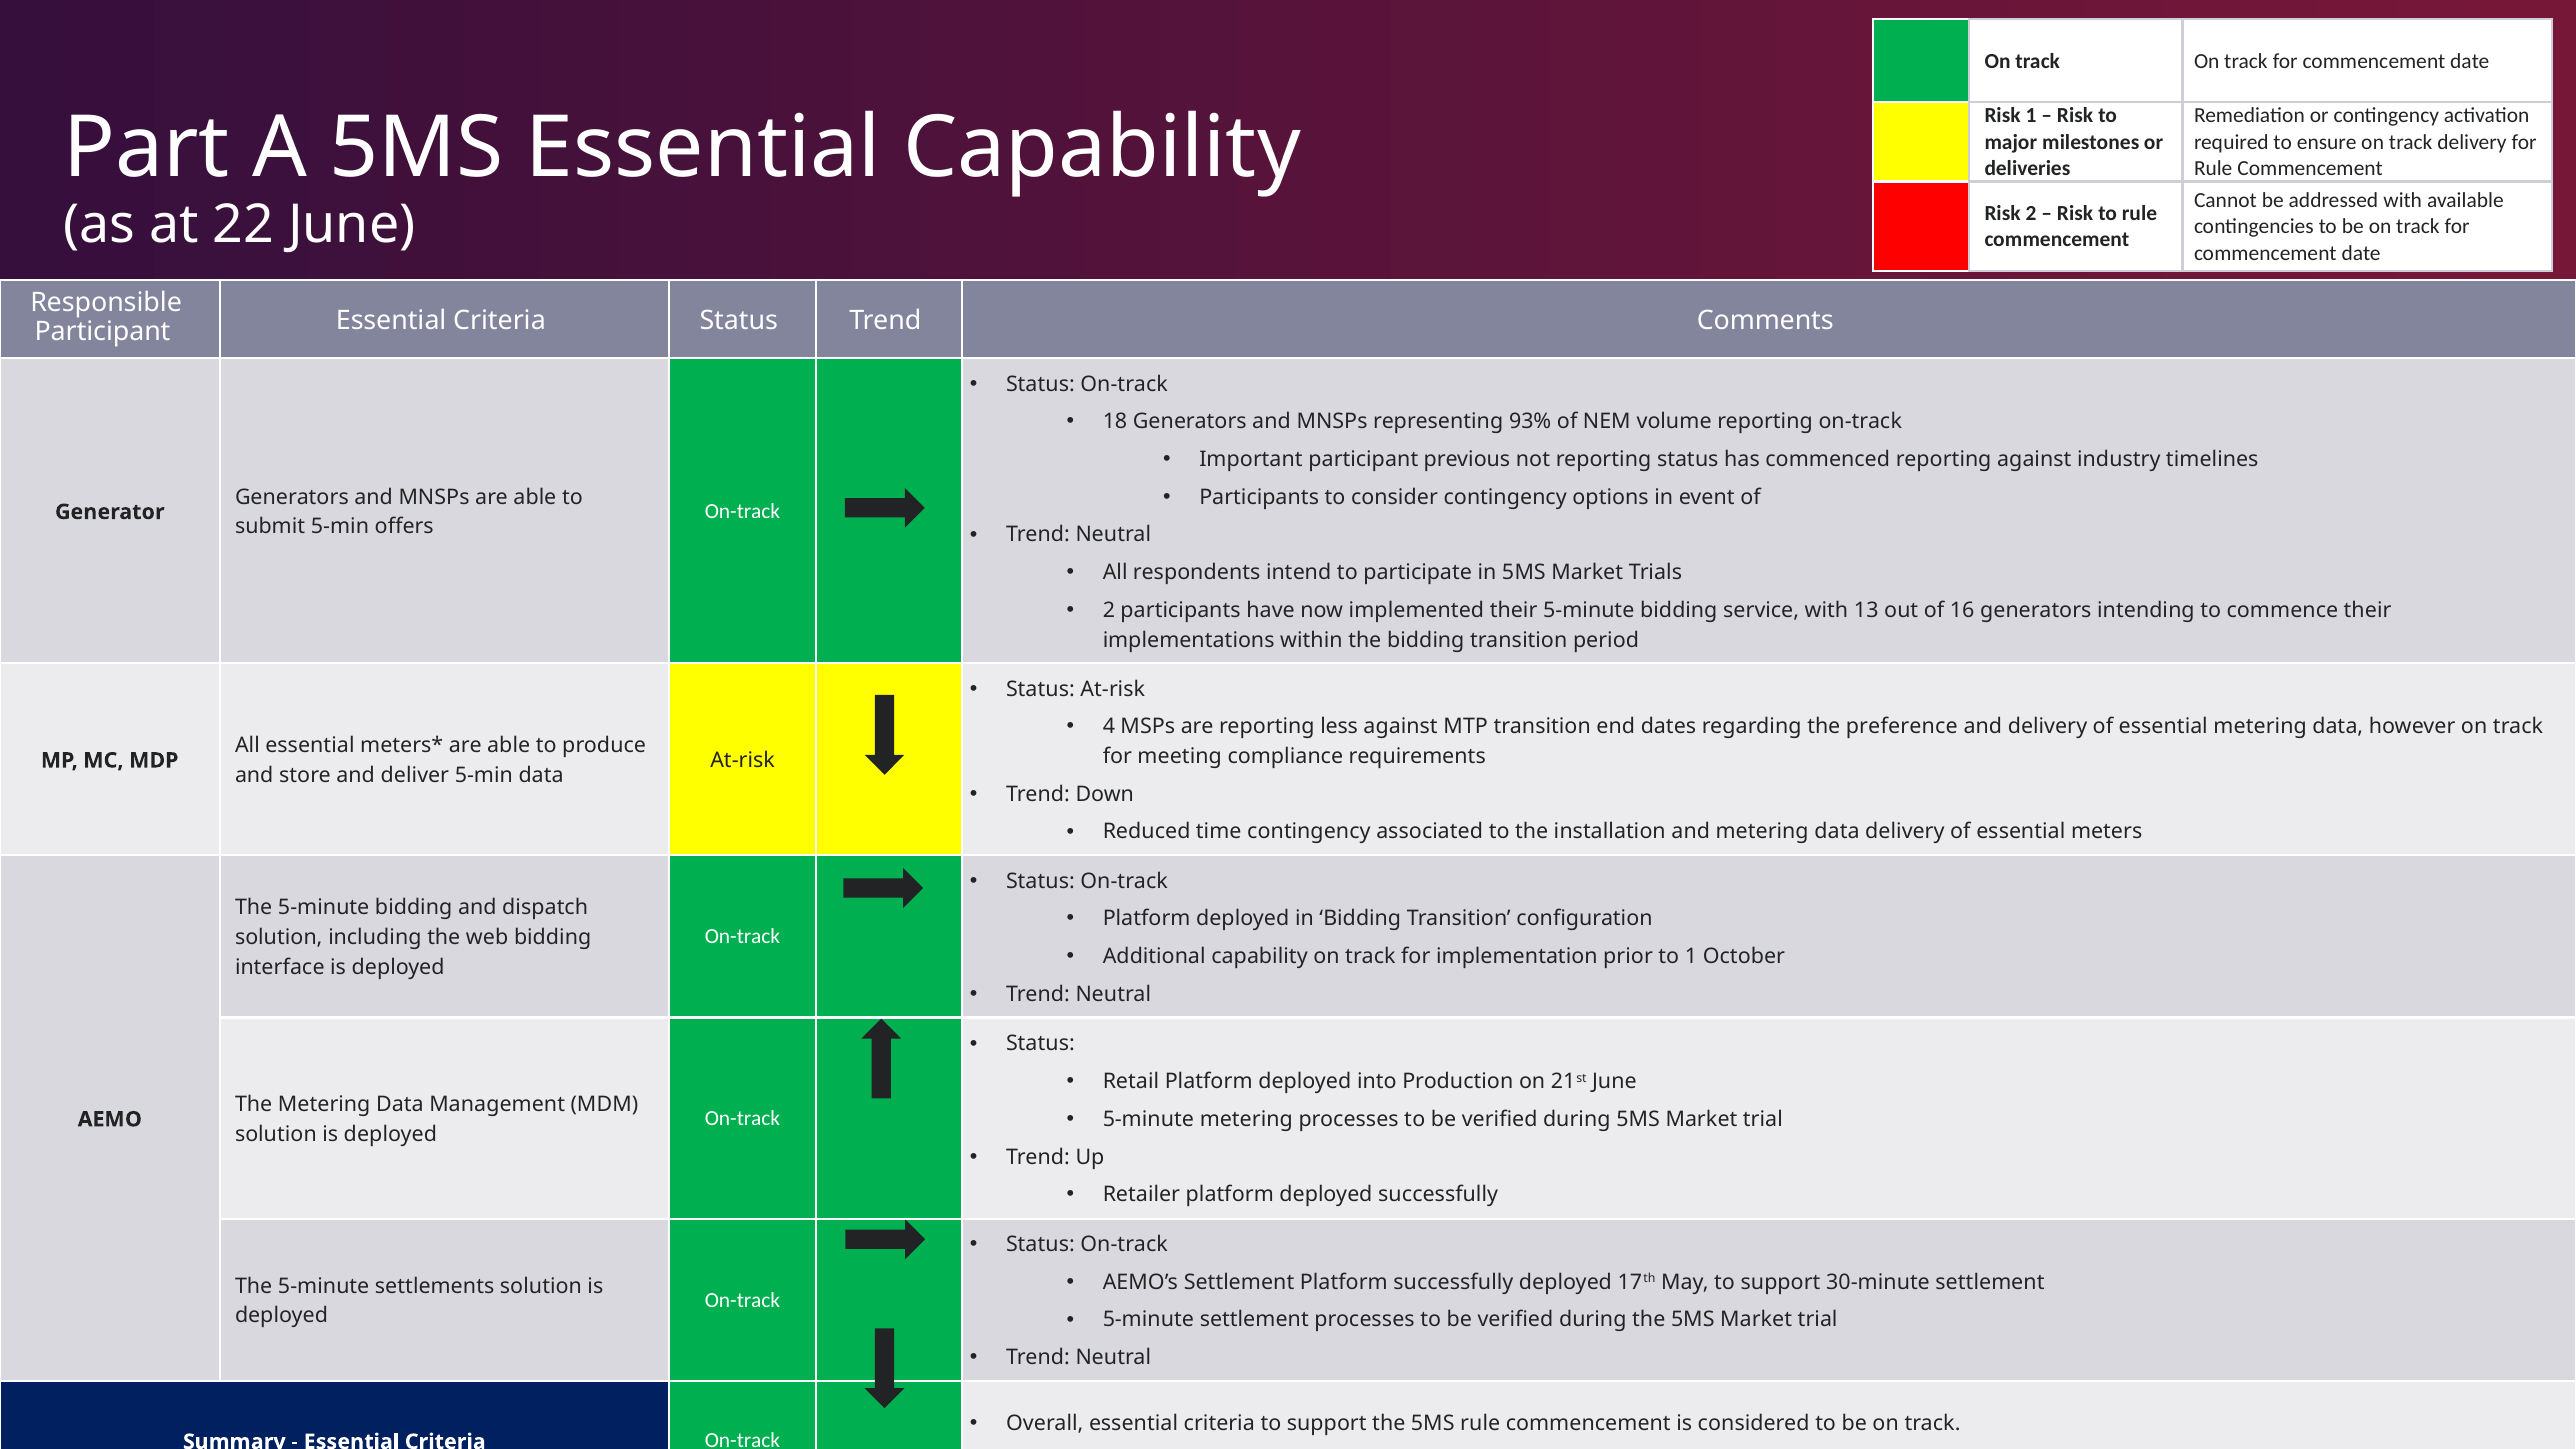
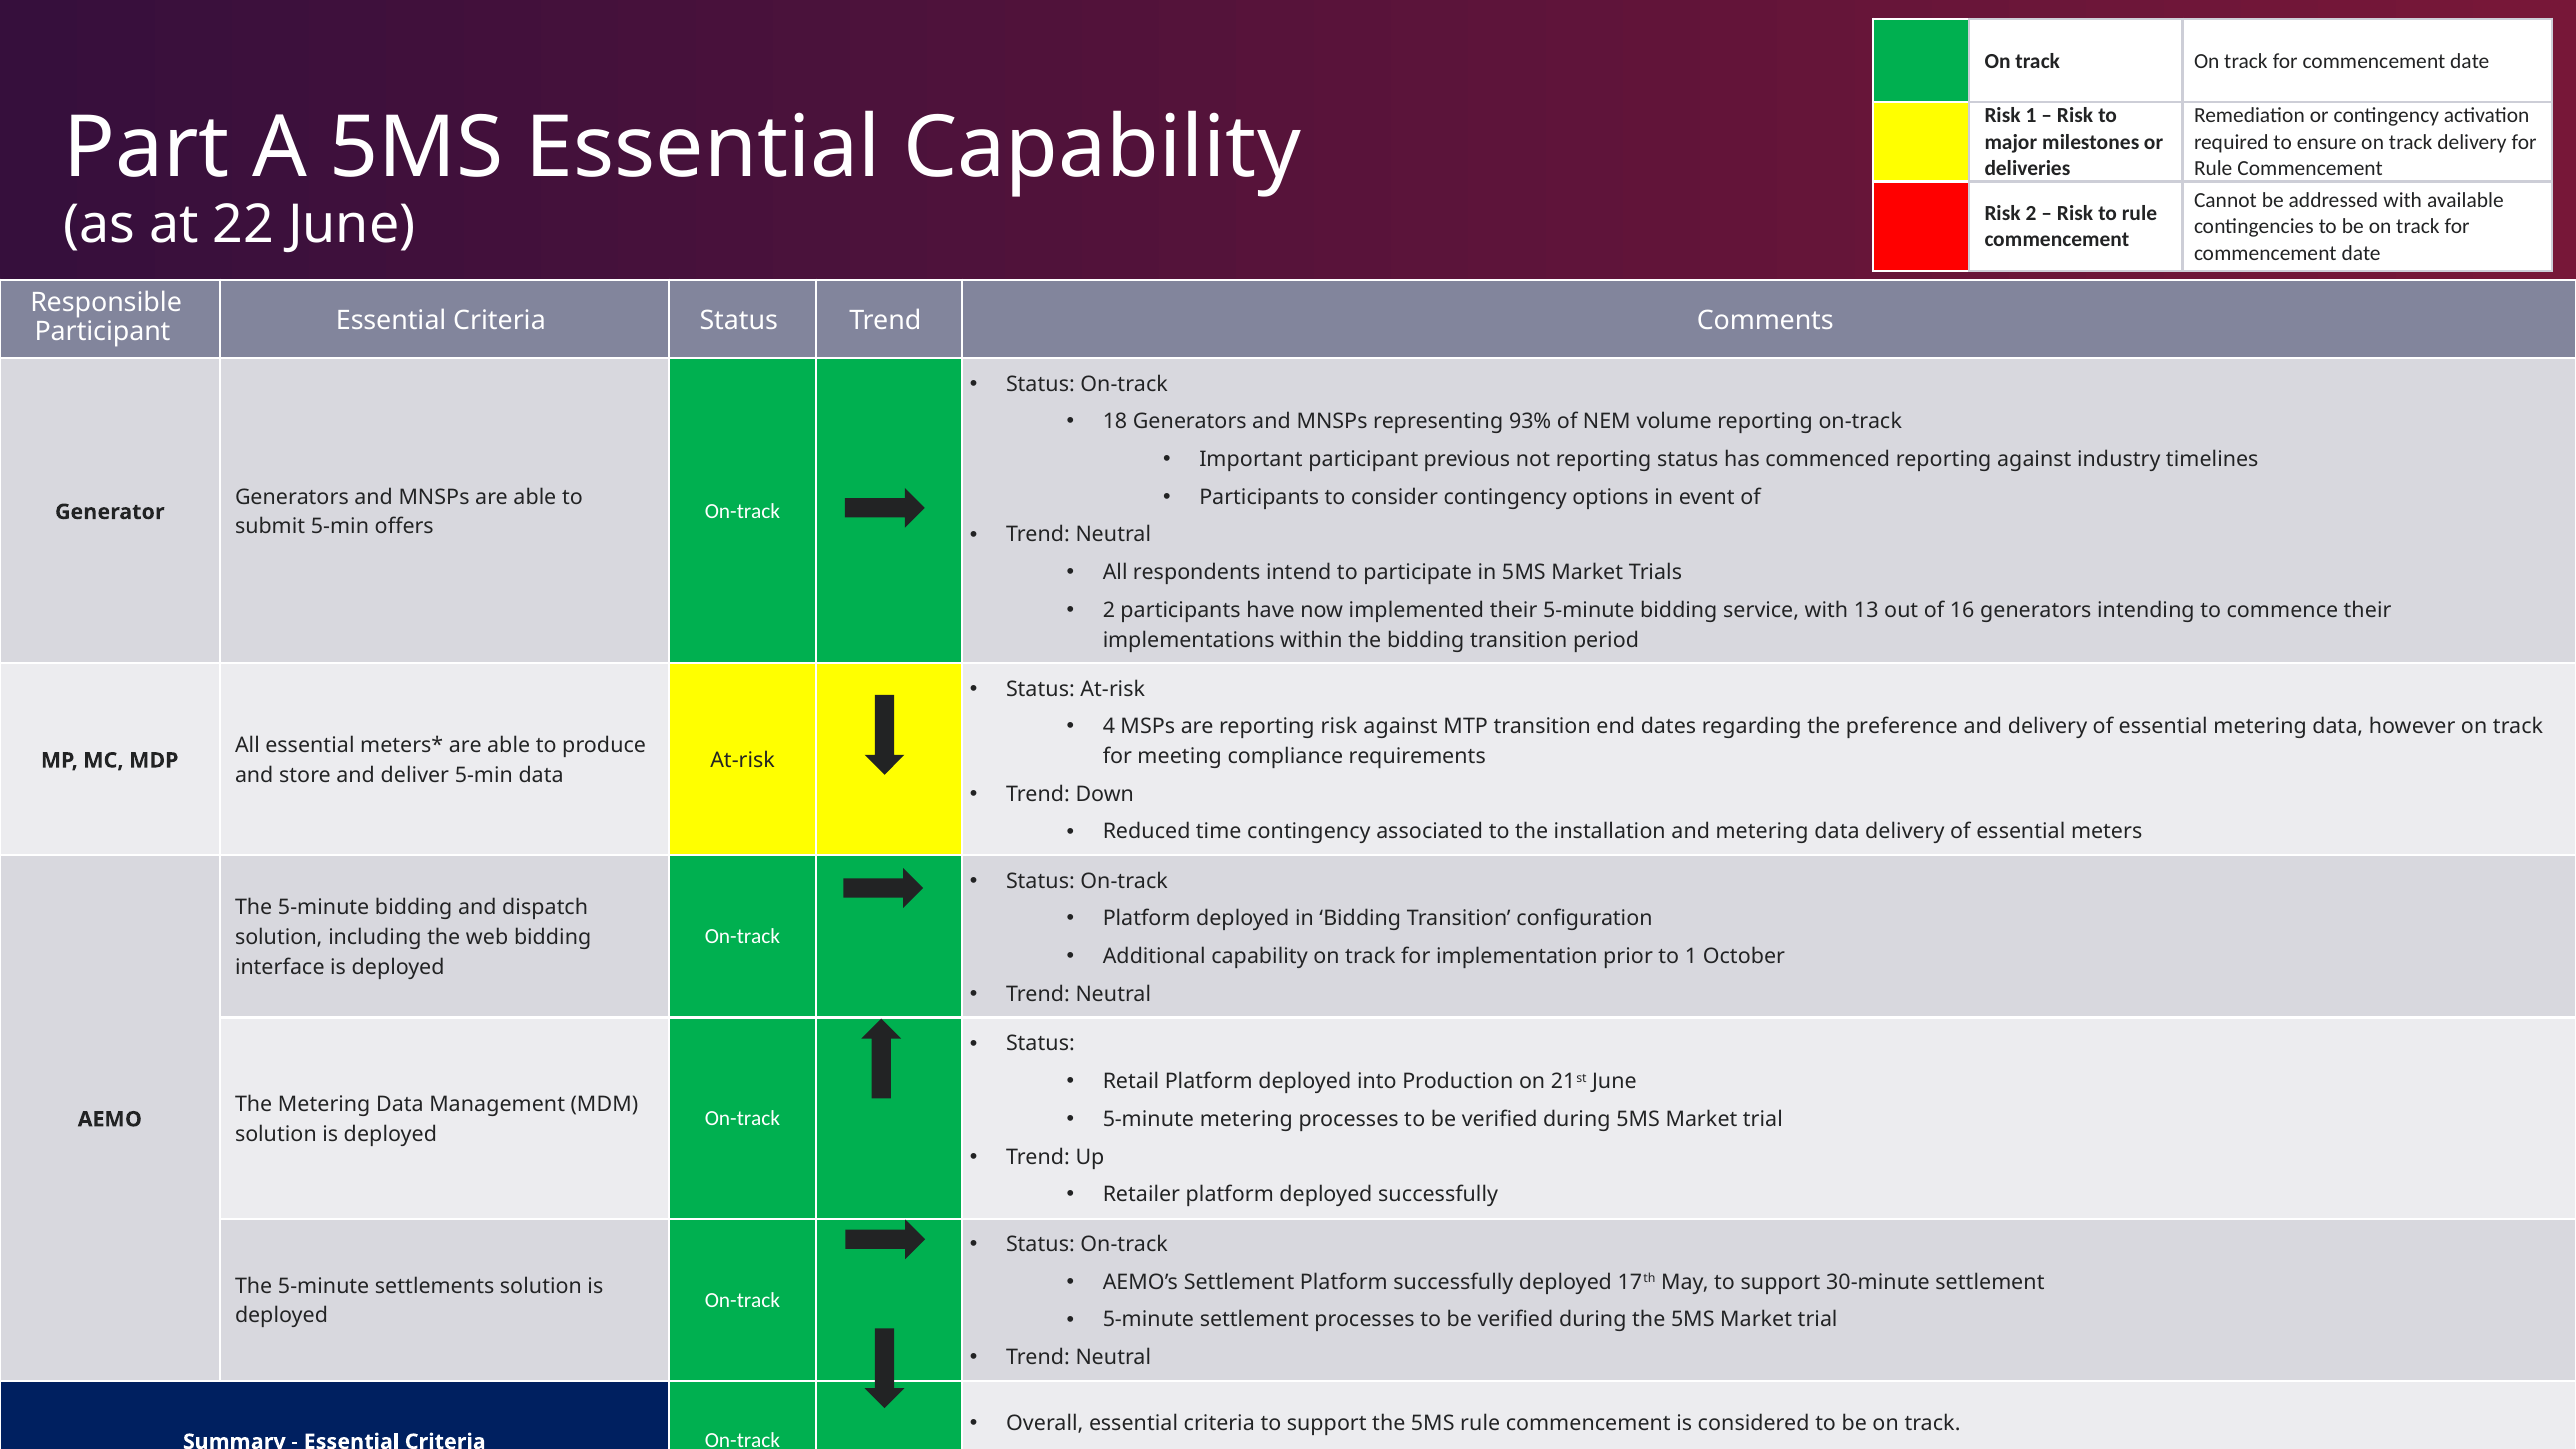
reporting less: less -> risk (1339, 727)
